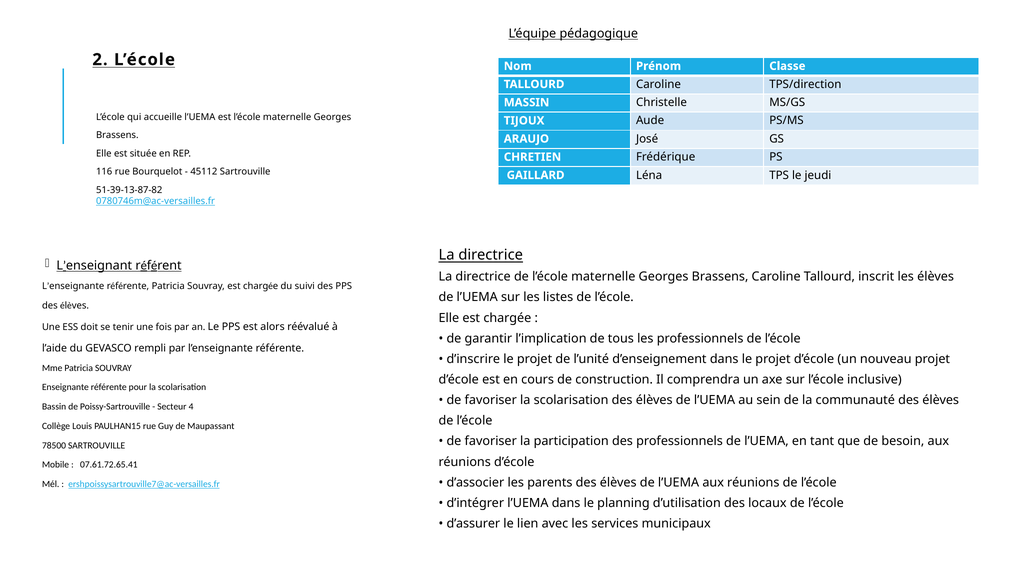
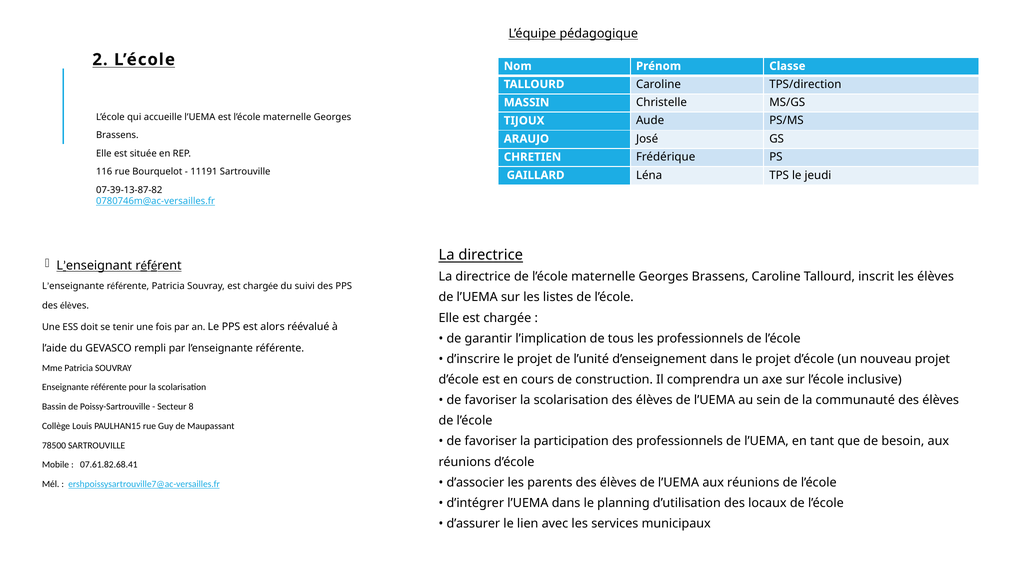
45112: 45112 -> 11191 (204, 172)
51-39-13-87-82: 51-39-13-87-82 -> 07-39-13-87-82 (129, 190)
4: 4 -> 8 (191, 406)
07.61.72.65.41: 07.61.72.65.41 -> 07.61.82.68.41 (109, 464)
